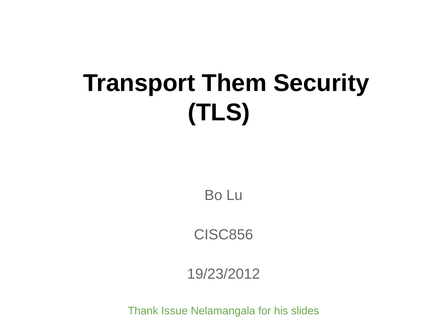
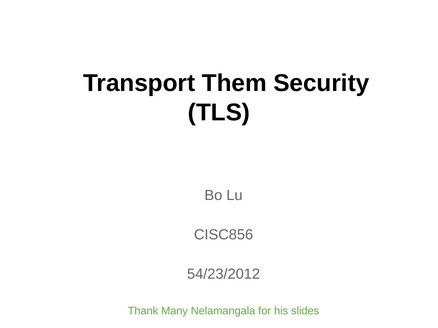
19/23/2012: 19/23/2012 -> 54/23/2012 (224, 274)
Issue: Issue -> Many (175, 311)
